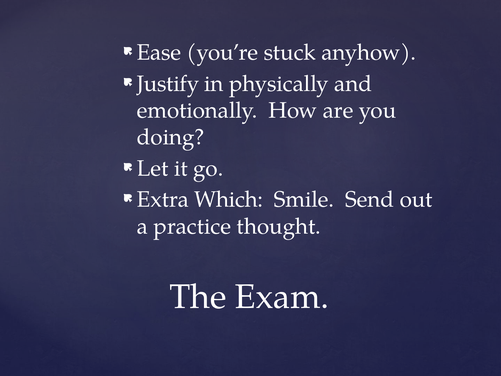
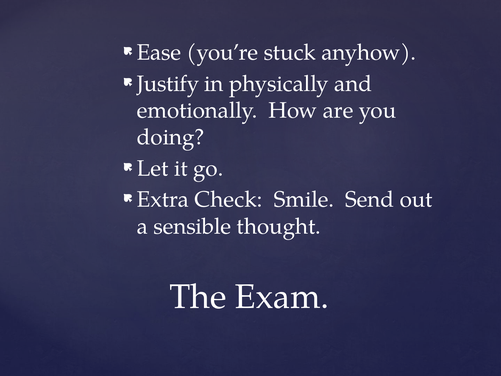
Which: Which -> Check (228, 199)
practice: practice -> sensible (192, 226)
